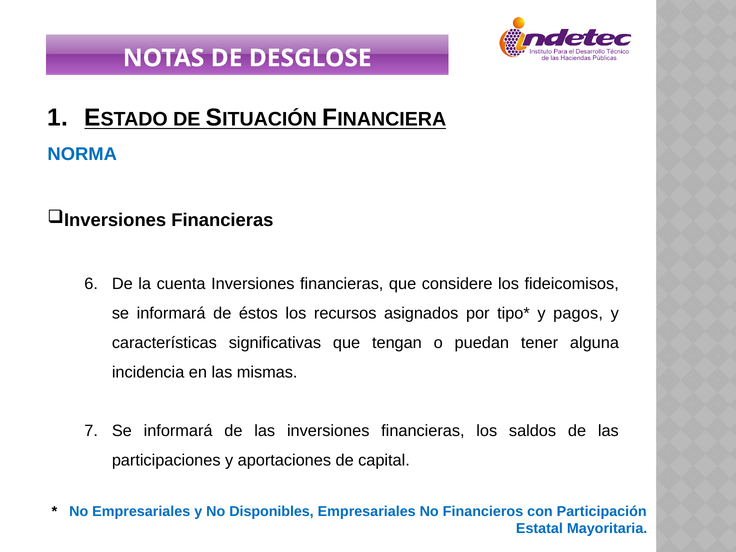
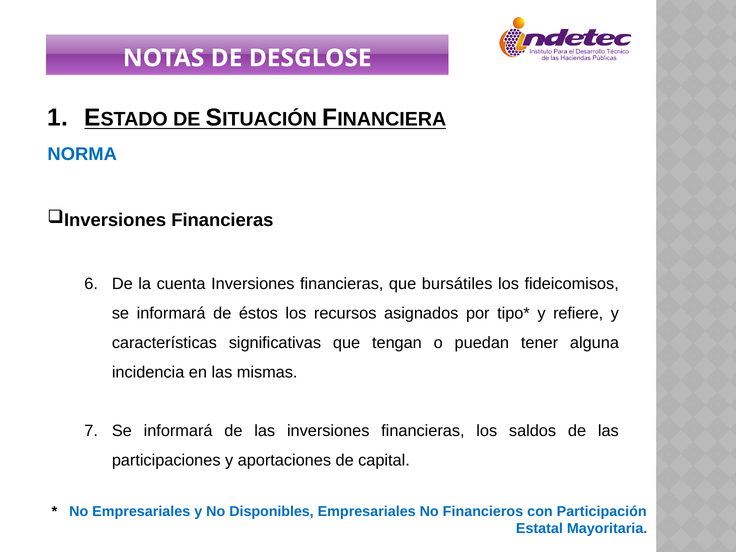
considere: considere -> bursátiles (457, 284)
pagos: pagos -> refiere (578, 313)
